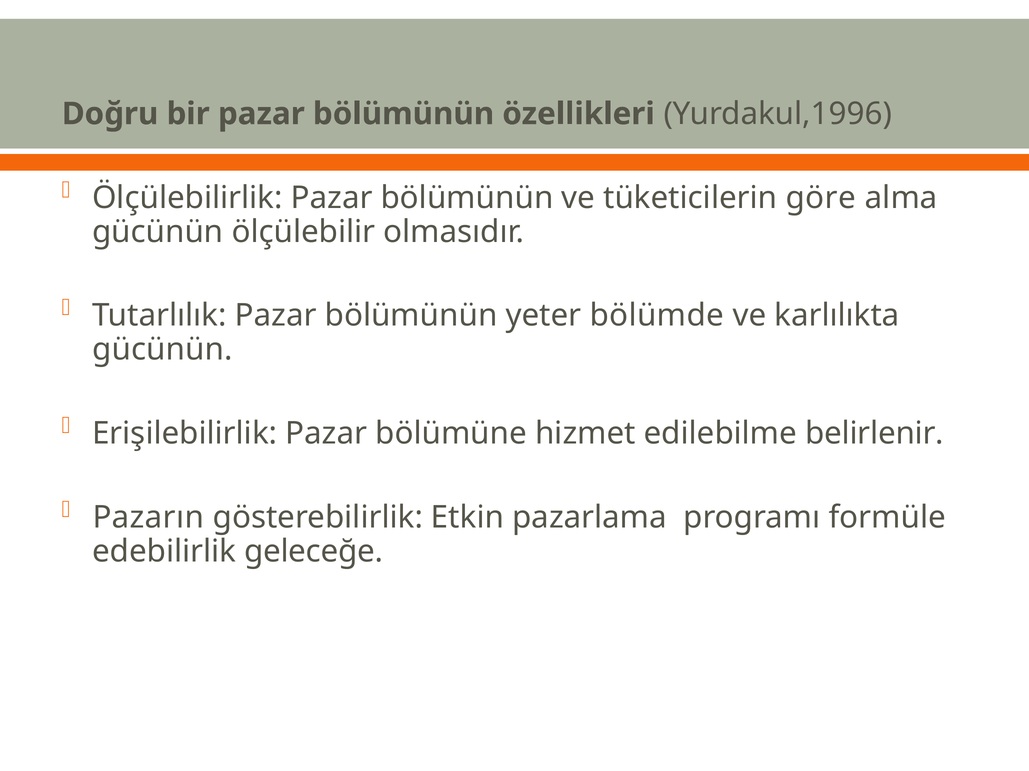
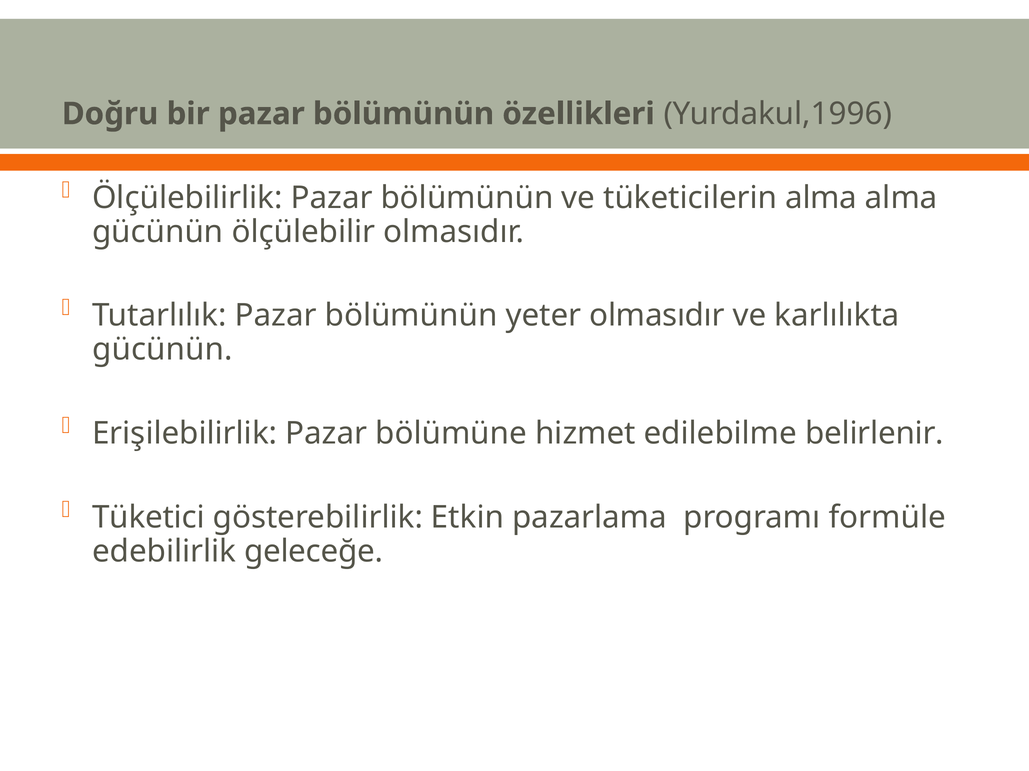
tüketicilerin göre: göre -> alma (821, 198)
yeter bölümde: bölümde -> olmasıdır (657, 316)
Pazarın: Pazarın -> Tüketici (149, 518)
